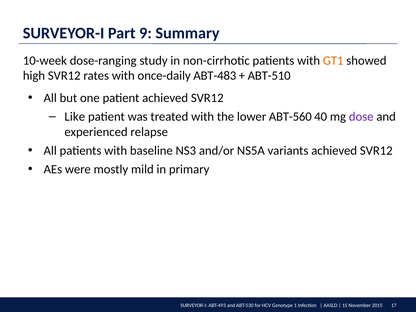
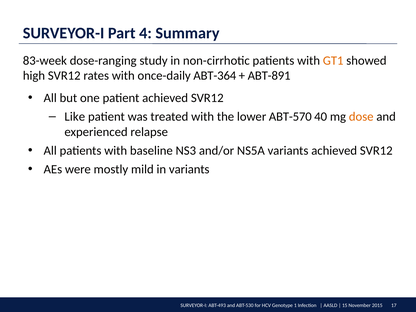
9: 9 -> 4 (145, 33)
10-week: 10-week -> 83-week (45, 61)
ABT-483: ABT-483 -> ABT-364 (215, 76)
ABT-510: ABT-510 -> ABT-891 (269, 76)
ABT-560: ABT-560 -> ABT-570 (290, 117)
dose colour: purple -> orange (361, 117)
in primary: primary -> variants (189, 169)
